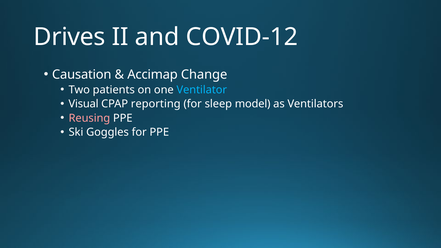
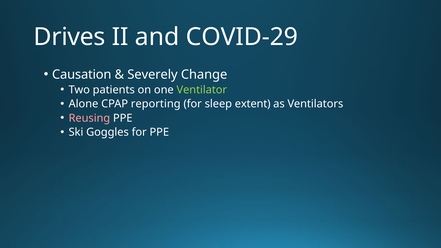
COVID-12: COVID-12 -> COVID-29 (242, 37)
Accimap: Accimap -> Severely (152, 75)
Ventilator colour: light blue -> light green (202, 90)
Visual: Visual -> Alone (83, 104)
model: model -> extent (253, 104)
